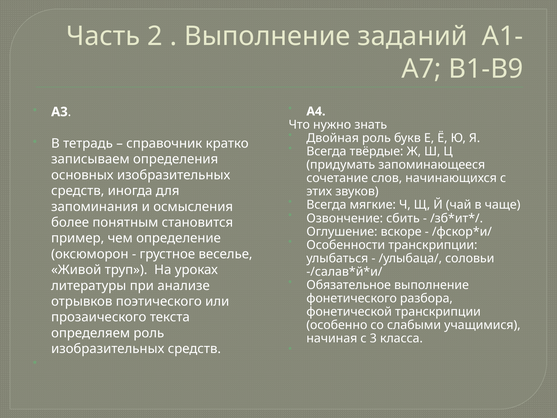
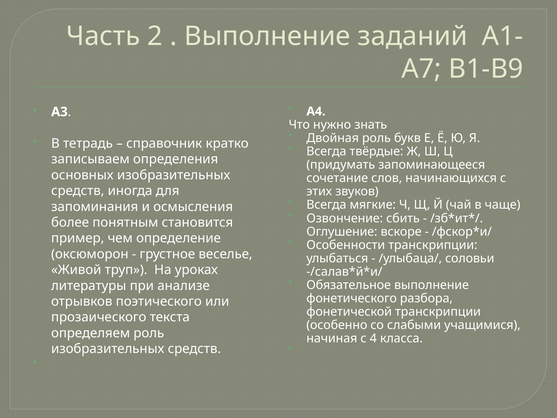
3: 3 -> 4 (373, 338)
